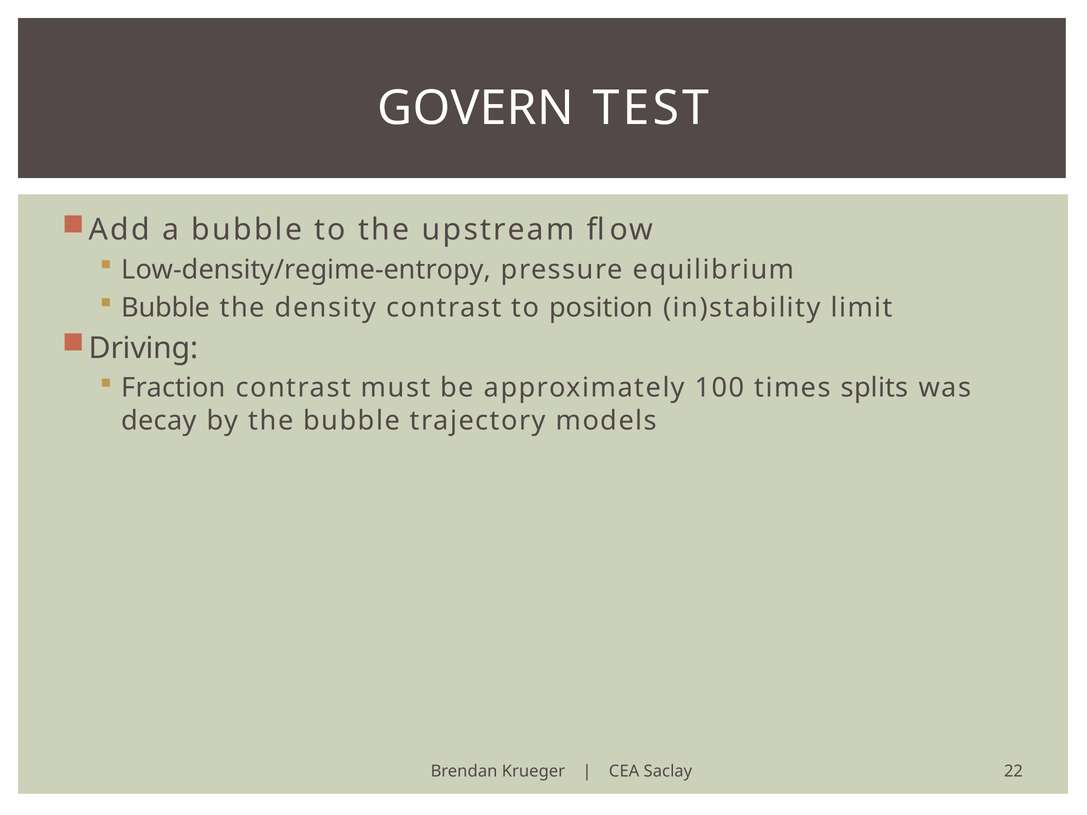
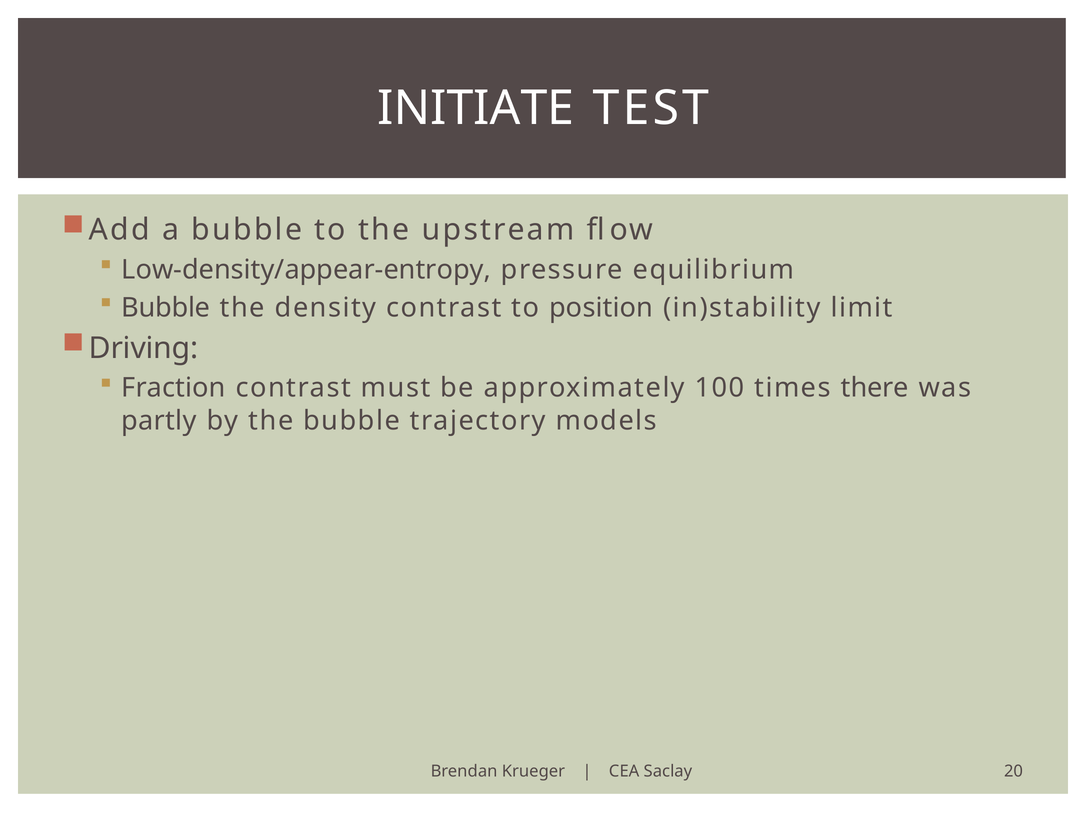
GOVERN: GOVERN -> INITIATE (476, 108)
Low-density/regime-entropy: Low-density/regime-entropy -> Low-density/appear-entropy (306, 270)
splits: splits -> there (875, 388)
decay: decay -> partly (159, 421)
22: 22 -> 20 (1013, 772)
